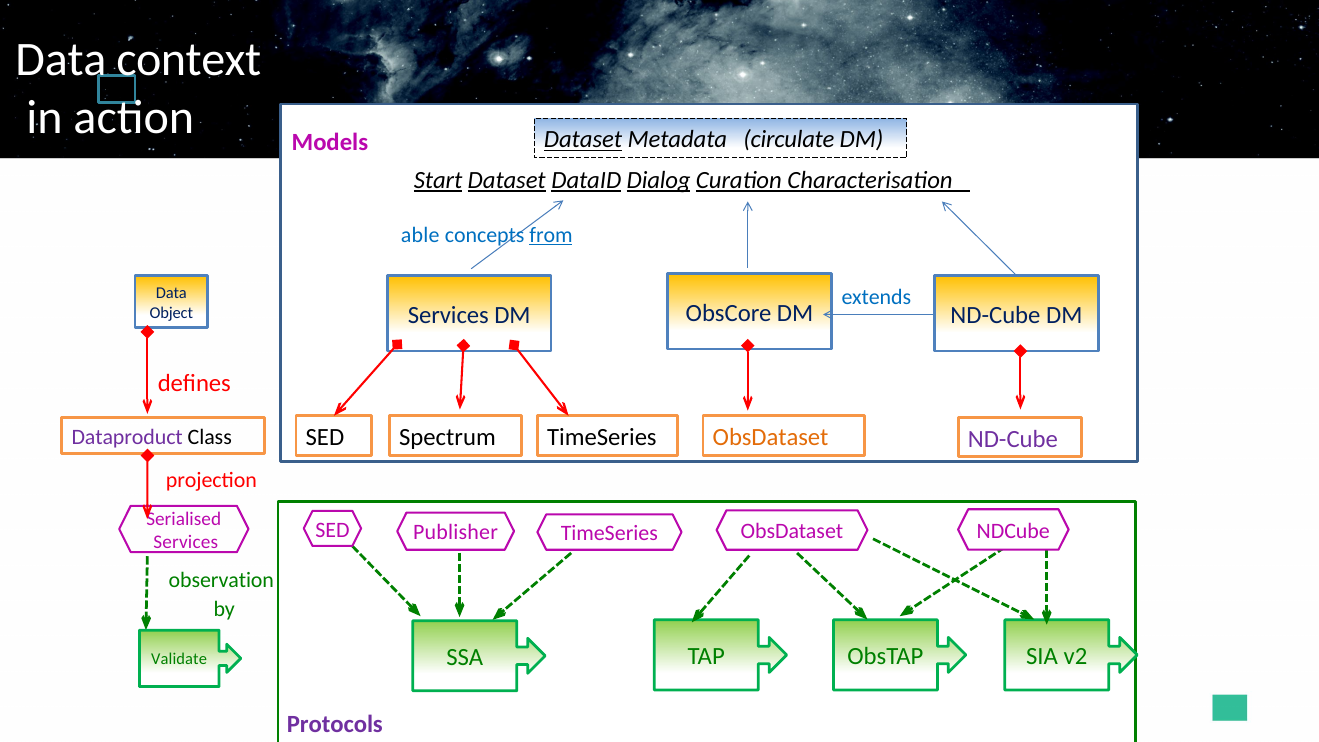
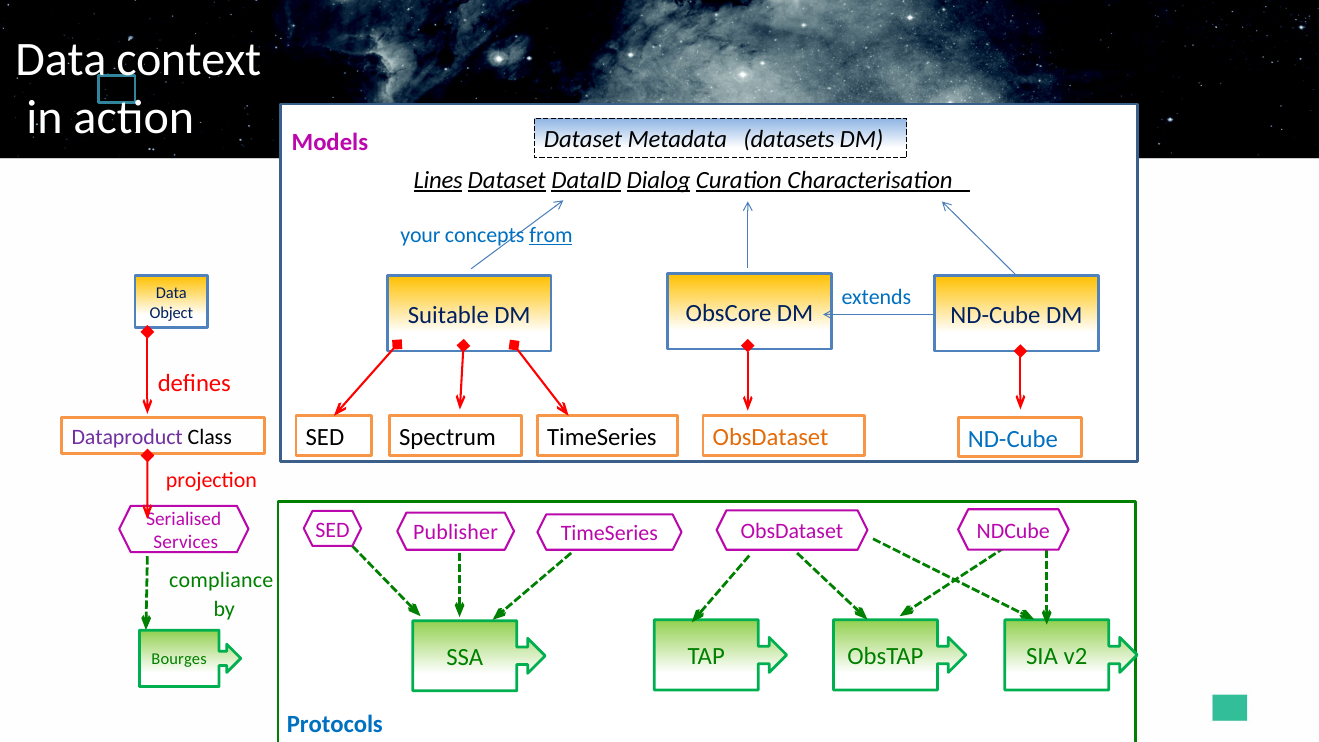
Dataset underline: present -> none (583, 140)
circulate: circulate -> datasets (789, 140)
Start: Start -> Lines (438, 180)
able: able -> your (420, 235)
Services: Services -> Suitable (448, 315)
ND-Cube colour: purple -> blue (1013, 439)
observation: observation -> compliance (221, 580)
Validate: Validate -> Bourges (179, 659)
Protocols colour: purple -> blue (335, 724)
